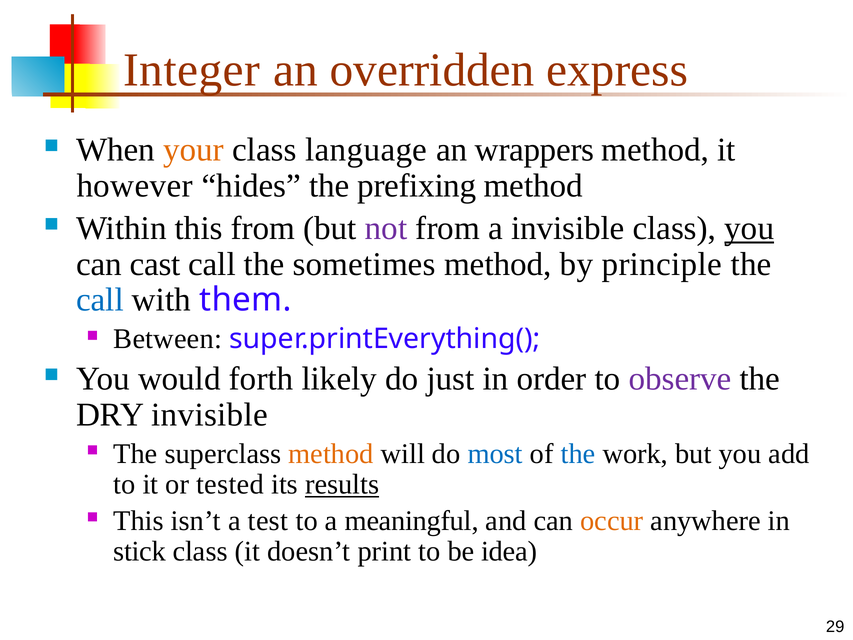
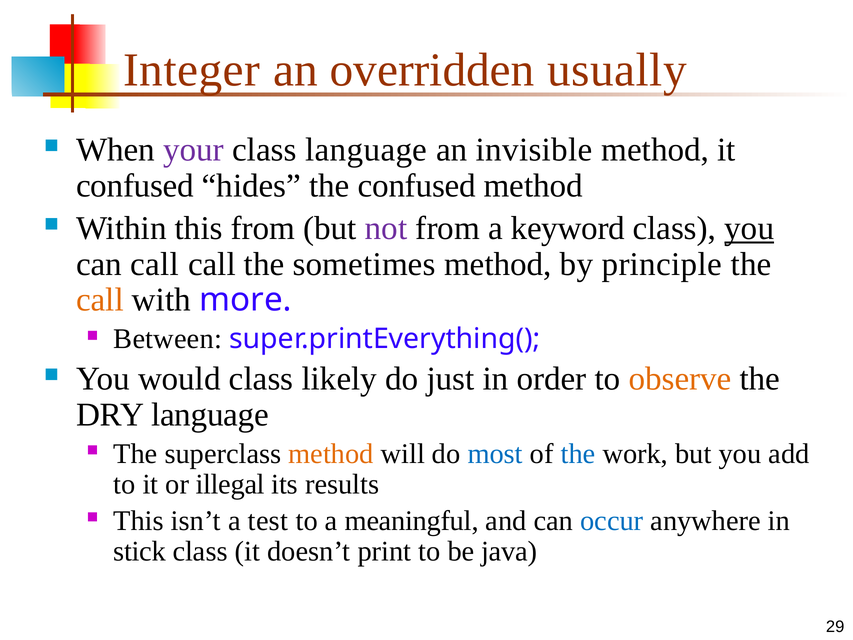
express: express -> usually (617, 70)
your colour: orange -> purple (194, 150)
wrappers: wrappers -> invisible (534, 150)
however: however -> confused (135, 186)
the prefixing: prefixing -> confused (417, 186)
a invisible: invisible -> keyword (568, 228)
can cast: cast -> call (155, 264)
call colour: blue -> orange (100, 300)
them: them -> more (246, 300)
would forth: forth -> class (261, 379)
observe colour: purple -> orange (680, 379)
DRY invisible: invisible -> language (210, 415)
tested: tested -> illegal (230, 484)
results underline: present -> none (342, 484)
occur colour: orange -> blue (612, 521)
idea: idea -> java (509, 551)
